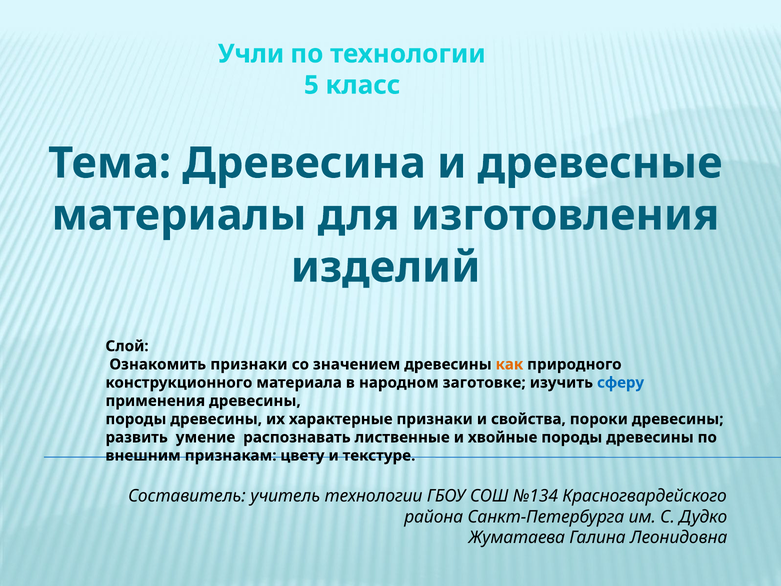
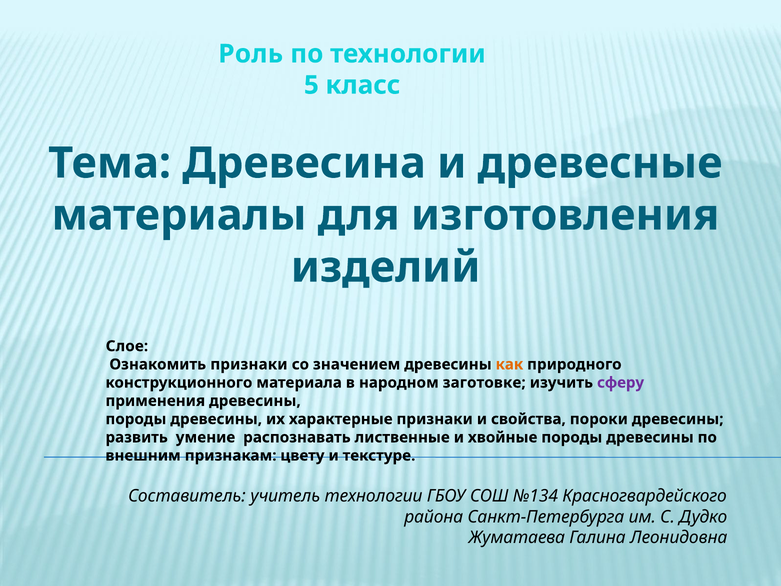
Учли: Учли -> Роль (251, 54)
Слой: Слой -> Слое (127, 346)
сферу colour: blue -> purple (621, 382)
